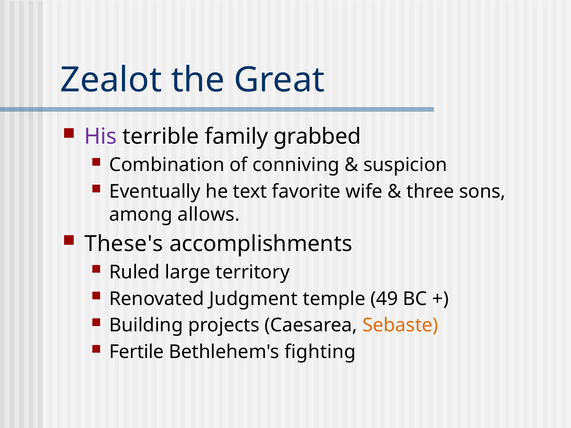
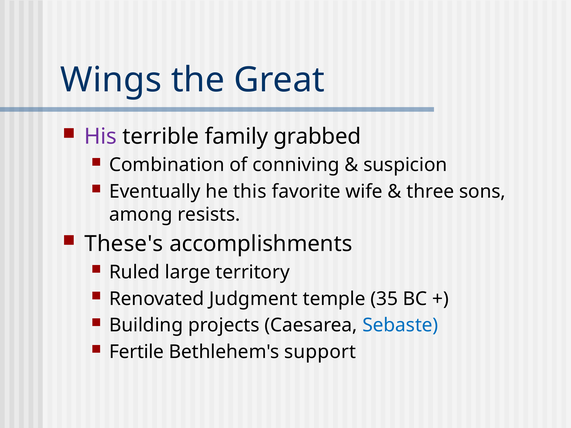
Zealot: Zealot -> Wings (111, 80)
text: text -> this (250, 192)
allows: allows -> resists (209, 215)
49: 49 -> 35 (384, 299)
Sebaste colour: orange -> blue (400, 326)
fighting: fighting -> support (320, 352)
